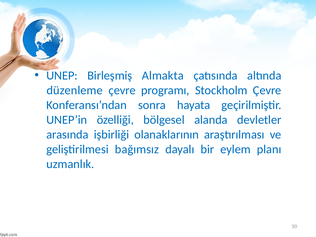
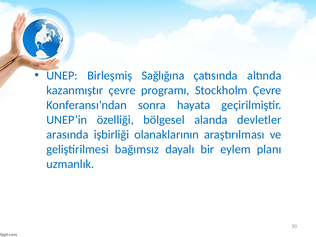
Almakta: Almakta -> Sağlığına (163, 76)
düzenleme: düzenleme -> kazanmıştır (75, 90)
